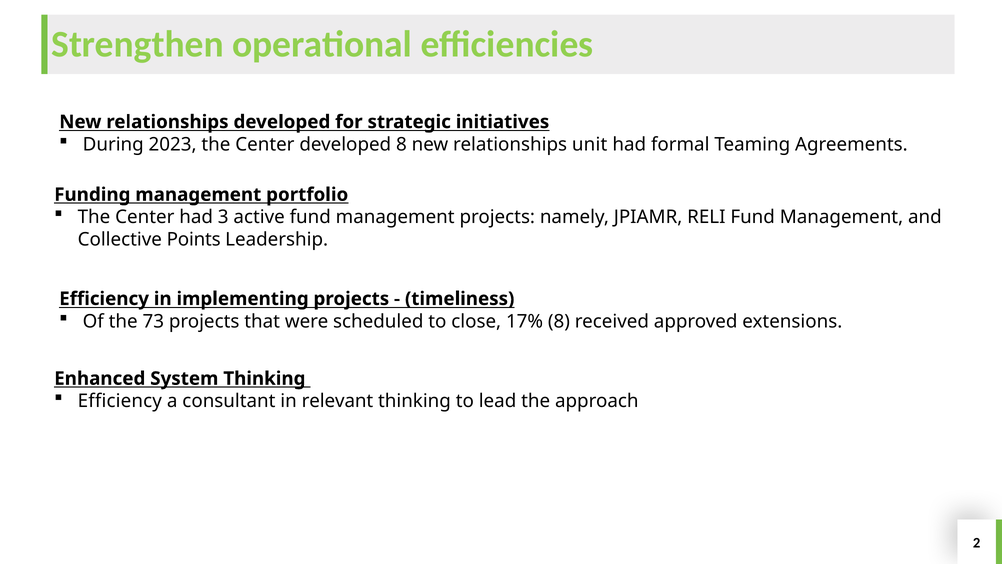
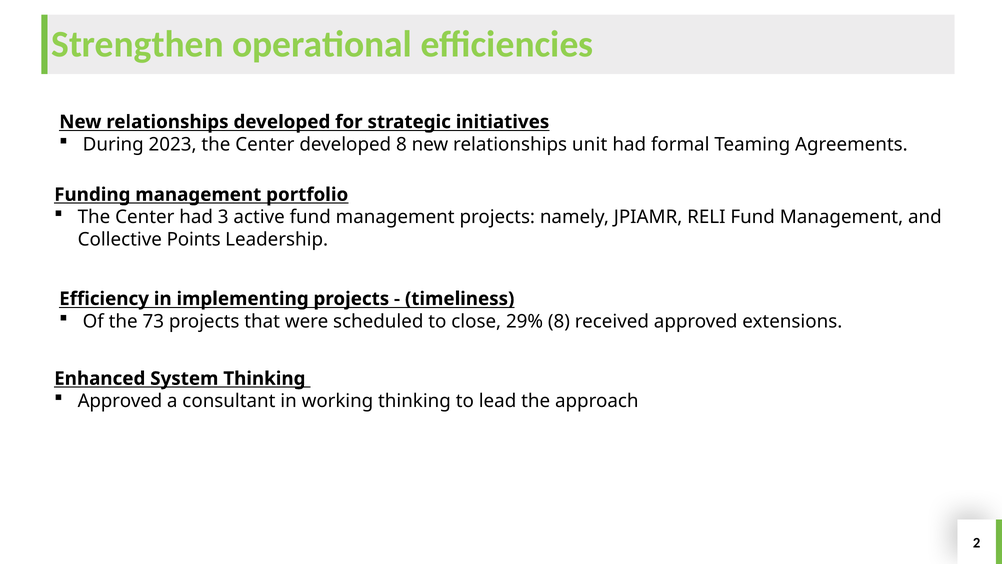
17%: 17% -> 29% (525, 321)
Efficiency: Efficiency -> Approved (120, 401)
relevant: relevant -> working (337, 401)
